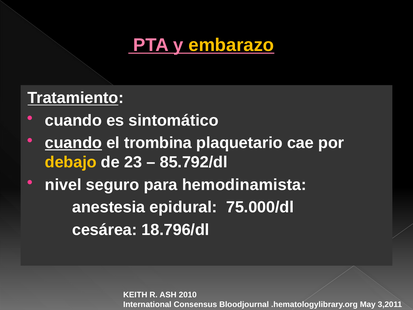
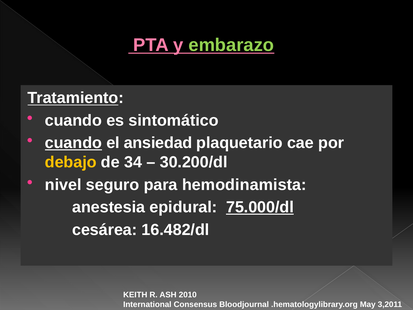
embarazo colour: yellow -> light green (231, 45)
trombina: trombina -> ansiedad (158, 143)
23: 23 -> 34 (133, 162)
85.792/dl: 85.792/dl -> 30.200/dl (194, 162)
75.000/dl underline: none -> present (260, 207)
18.796/dl: 18.796/dl -> 16.482/dl (175, 230)
